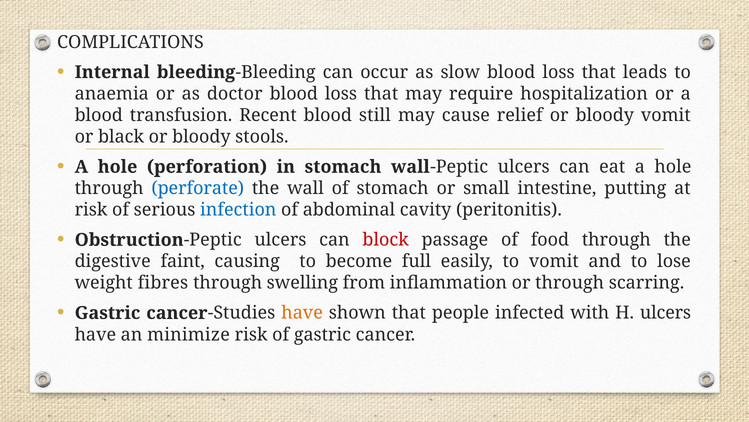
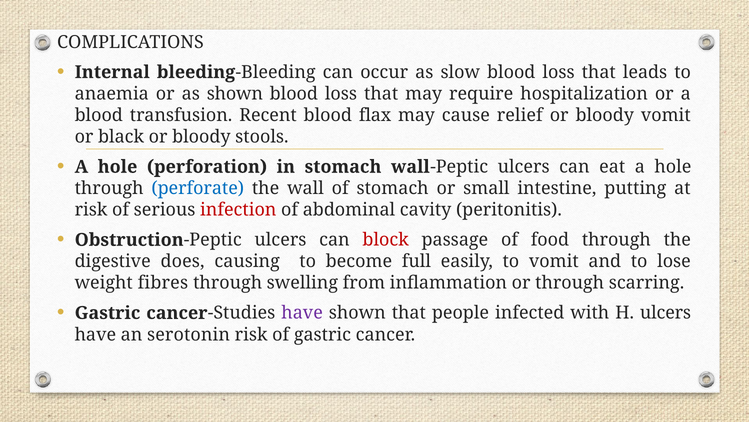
as doctor: doctor -> shown (235, 94)
still: still -> flax (375, 115)
infection colour: blue -> red (238, 210)
faint: faint -> does (183, 261)
have colour: orange -> purple (302, 313)
minimize: minimize -> serotonin (189, 334)
